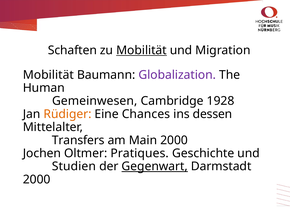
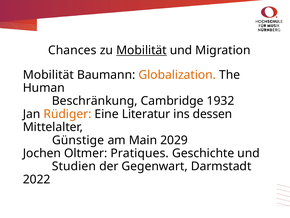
Schaften: Schaften -> Chances (72, 50)
Globalization colour: purple -> orange (177, 75)
Gemeinwesen: Gemeinwesen -> Beschränkung (95, 101)
1928: 1928 -> 1932 (221, 101)
Chances: Chances -> Literatur (146, 114)
Transfers: Transfers -> Günstige (78, 140)
Main 2000: 2000 -> 2029 (174, 140)
Gegenwart underline: present -> none (155, 166)
2000: 2000 -> 2022 (37, 179)
